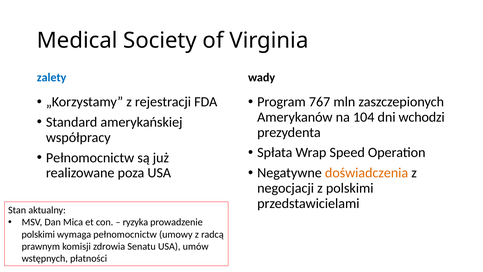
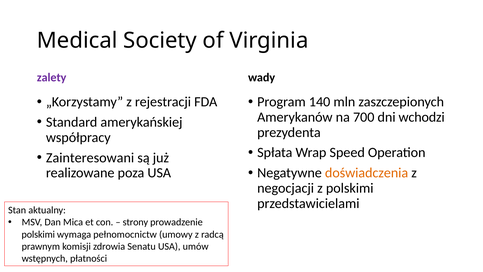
zalety colour: blue -> purple (52, 77)
767: 767 -> 140 (320, 102)
104: 104 -> 700 (364, 117)
Pełnomocnictw: Pełnomocnictw -> Zainteresowani (90, 158)
ryzyka: ryzyka -> strony (135, 222)
